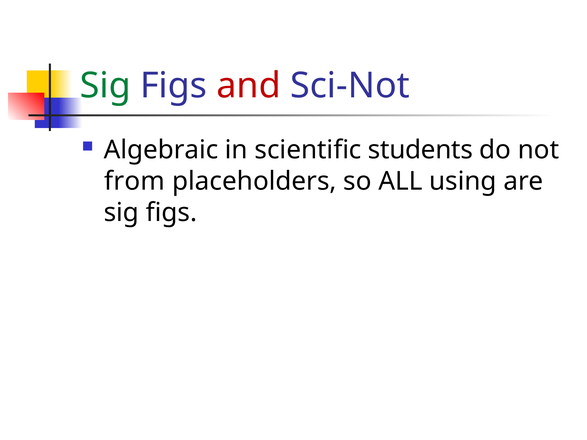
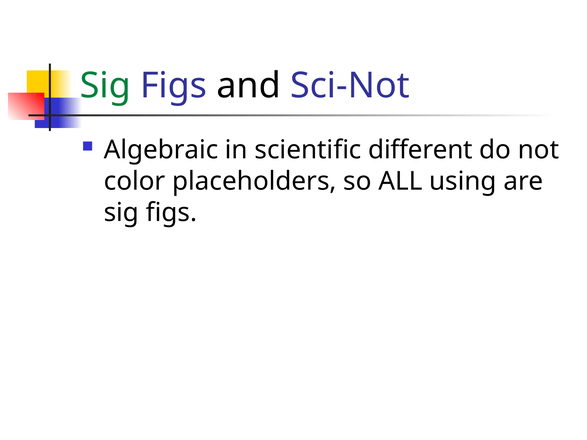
and colour: red -> black (249, 86)
students: students -> different (420, 150)
from: from -> color (135, 181)
